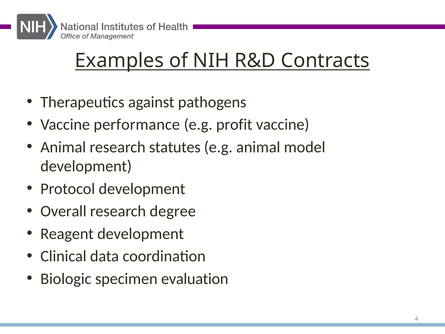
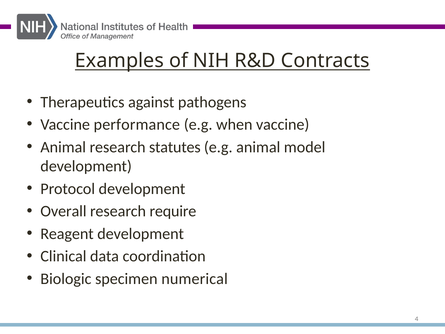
profit: profit -> when (234, 124)
degree: degree -> require (173, 211)
evaluation: evaluation -> numerical (195, 279)
